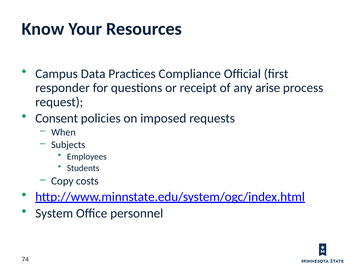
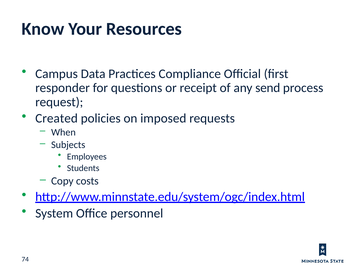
arise: arise -> send (268, 88)
Consent: Consent -> Created (57, 119)
